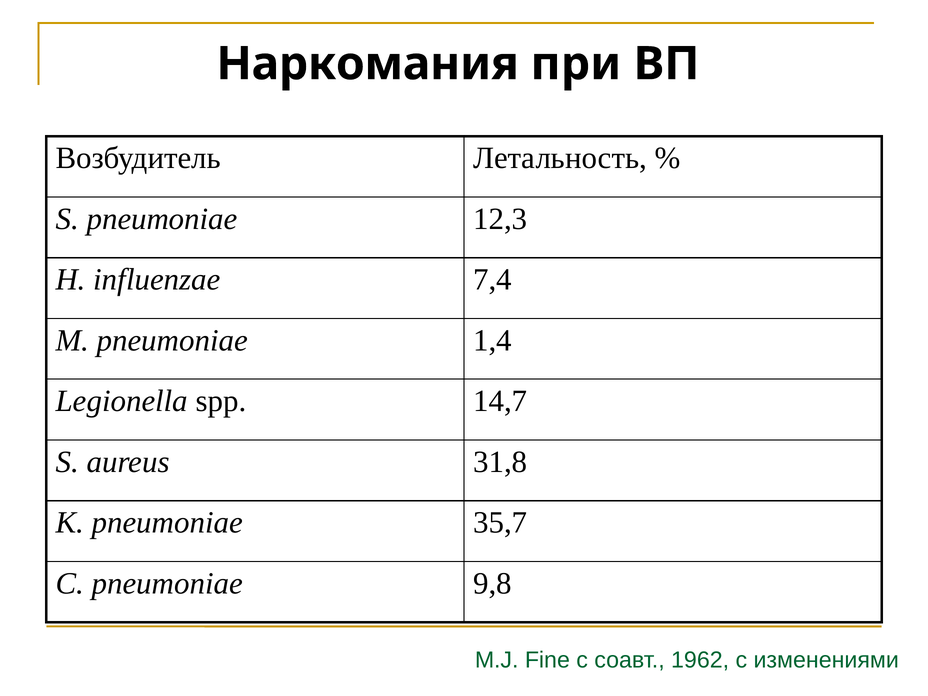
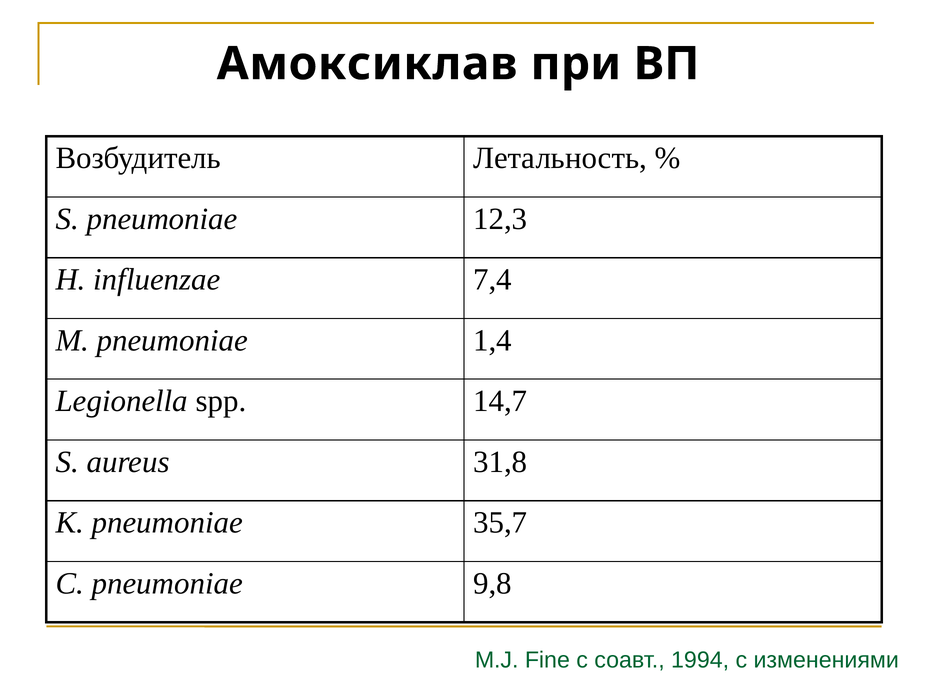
Наркомания: Наркомания -> Амоксиклав (367, 64)
1962: 1962 -> 1994 (700, 660)
